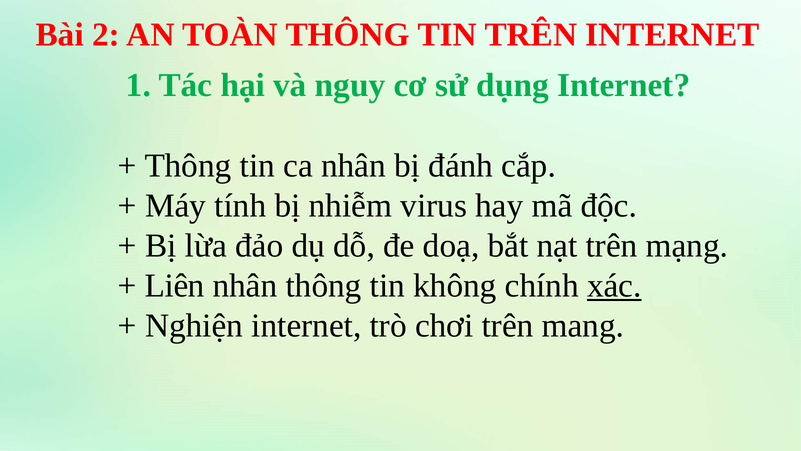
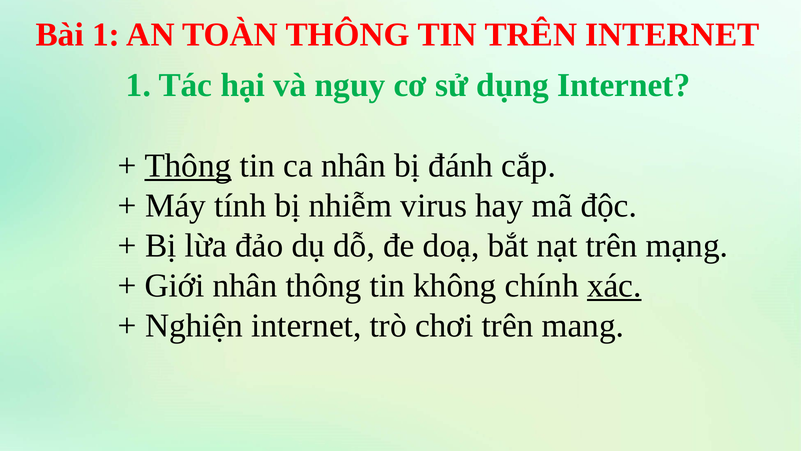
Bài 2: 2 -> 1 (106, 35)
Thông underline: none -> present (188, 165)
Liên: Liên -> Giới (174, 286)
